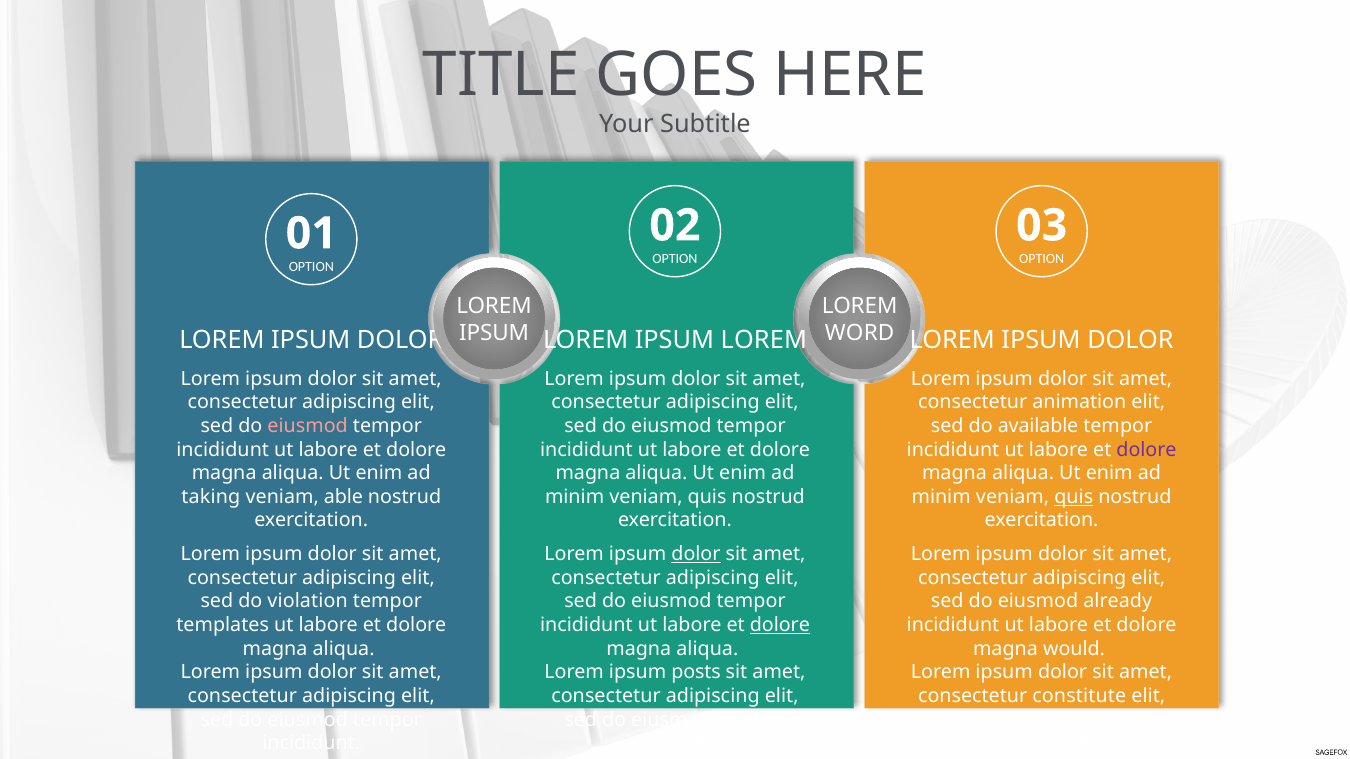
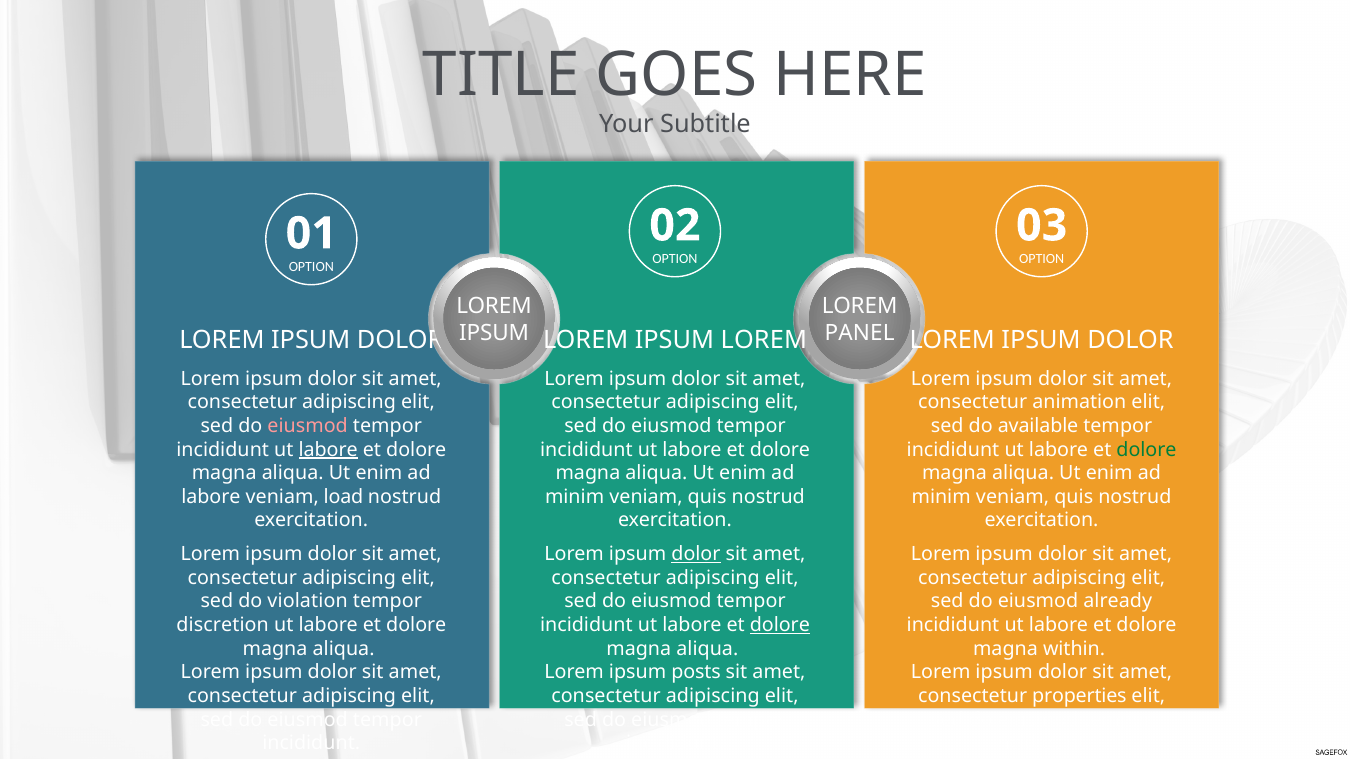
WORD: WORD -> PANEL (860, 334)
labore underline: none -> present (328, 450)
dolore colour: purple -> green (1146, 450)
taking: taking -> labore (211, 497)
able: able -> load (344, 497)
quis underline: present -> none (1074, 497)
templates: templates -> discretion (223, 625)
would: would -> within (1074, 649)
constitute: constitute -> properties (1079, 696)
